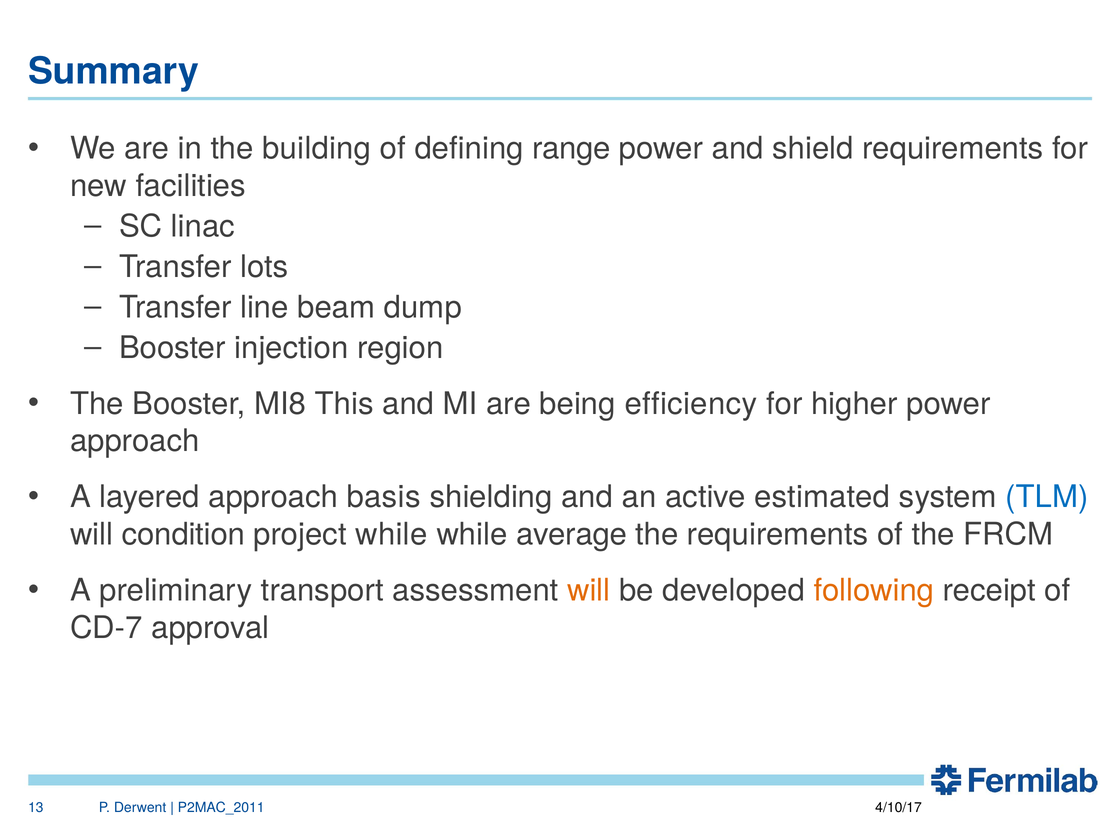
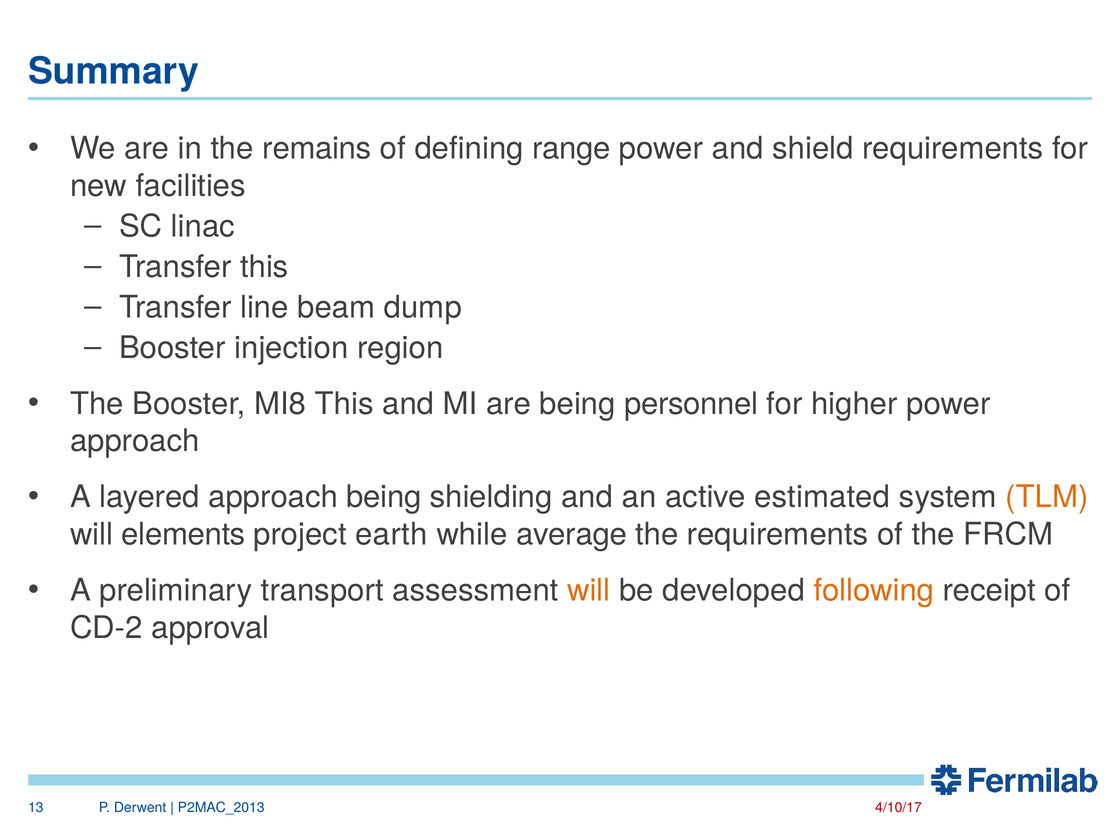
building: building -> remains (317, 149)
Transfer lots: lots -> this (264, 267)
efficiency: efficiency -> personnel (691, 404)
approach basis: basis -> being (384, 497)
TLM colour: blue -> orange (1047, 497)
condition: condition -> elements (183, 535)
project while: while -> earth (391, 535)
CD-7: CD-7 -> CD-2 (106, 628)
P2MAC_2011: P2MAC_2011 -> P2MAC_2013 (221, 807)
4/10/17 colour: black -> red (899, 807)
